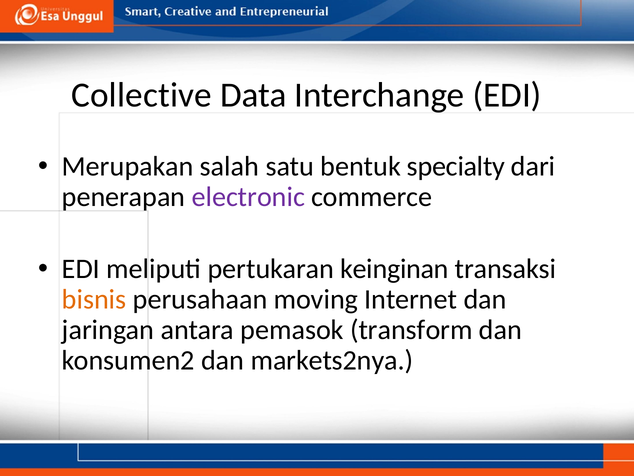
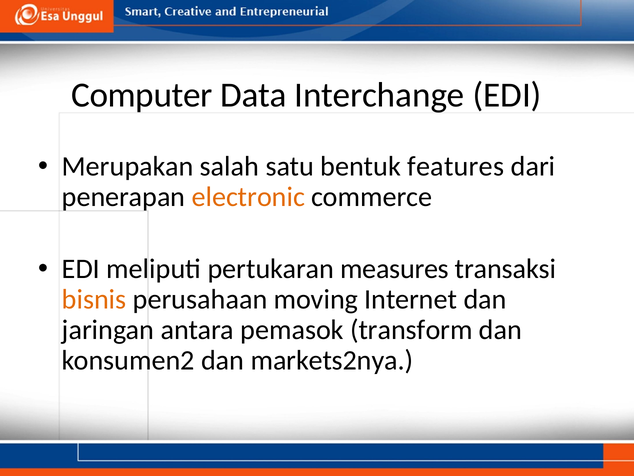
Collective: Collective -> Computer (142, 95)
specialty: specialty -> features (456, 166)
electronic colour: purple -> orange (248, 197)
keinginan: keinginan -> measures (394, 269)
